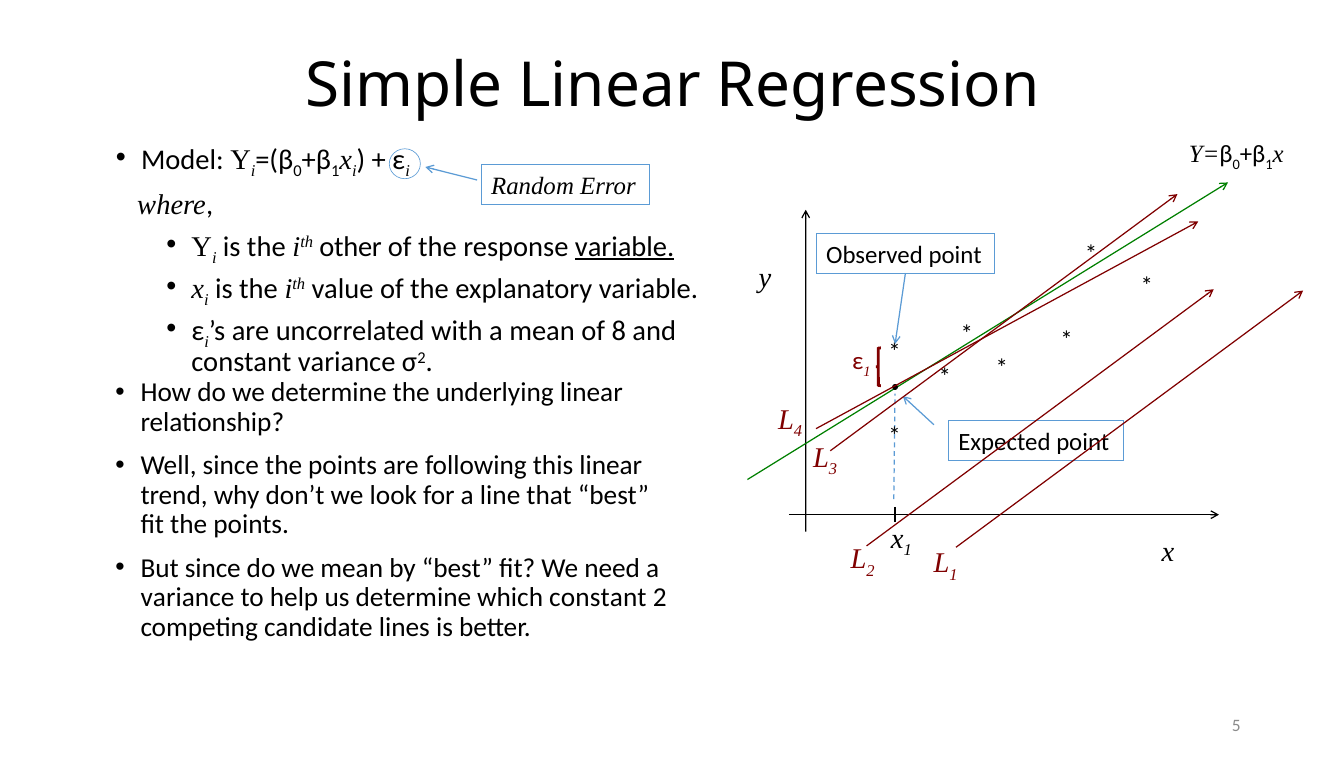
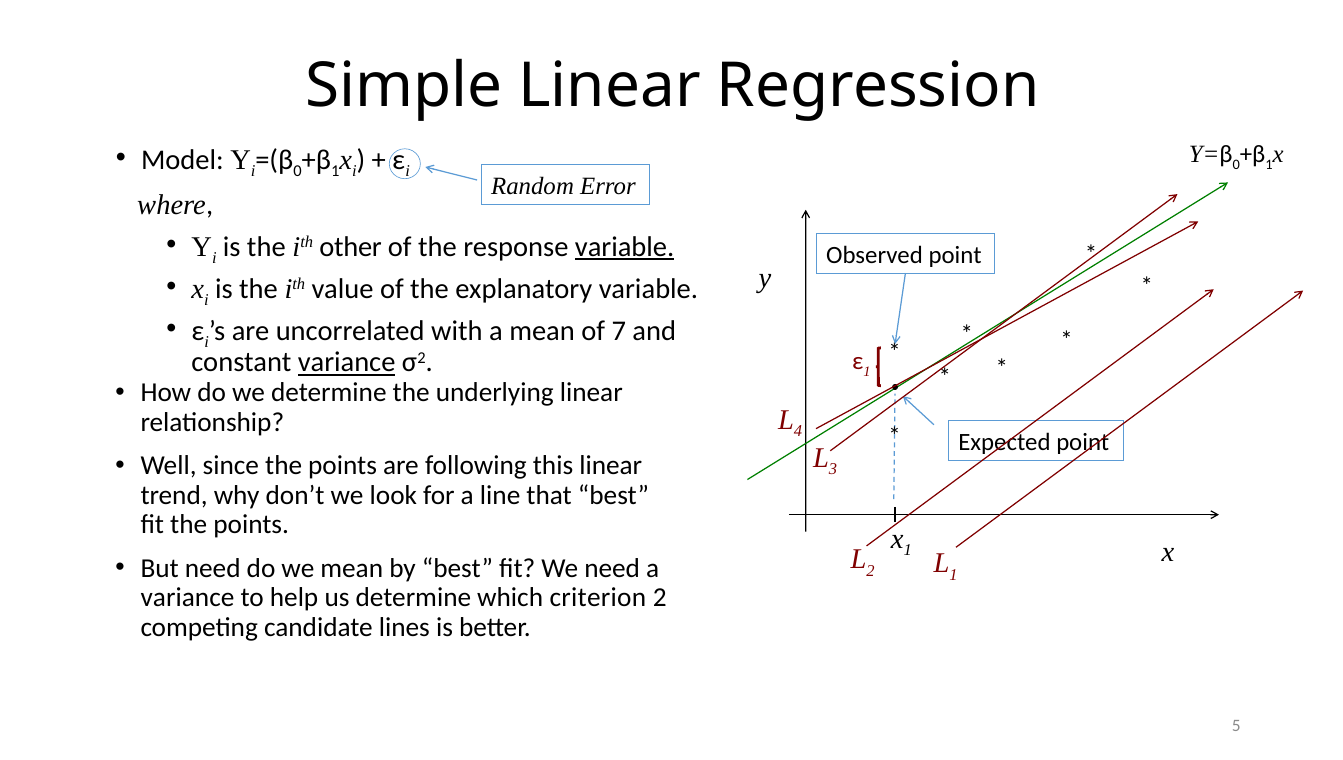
8: 8 -> 7 (619, 331)
variance underline: none -> present (347, 362)
But since: since -> need (213, 568)
which constant: constant -> criterion (598, 597)
